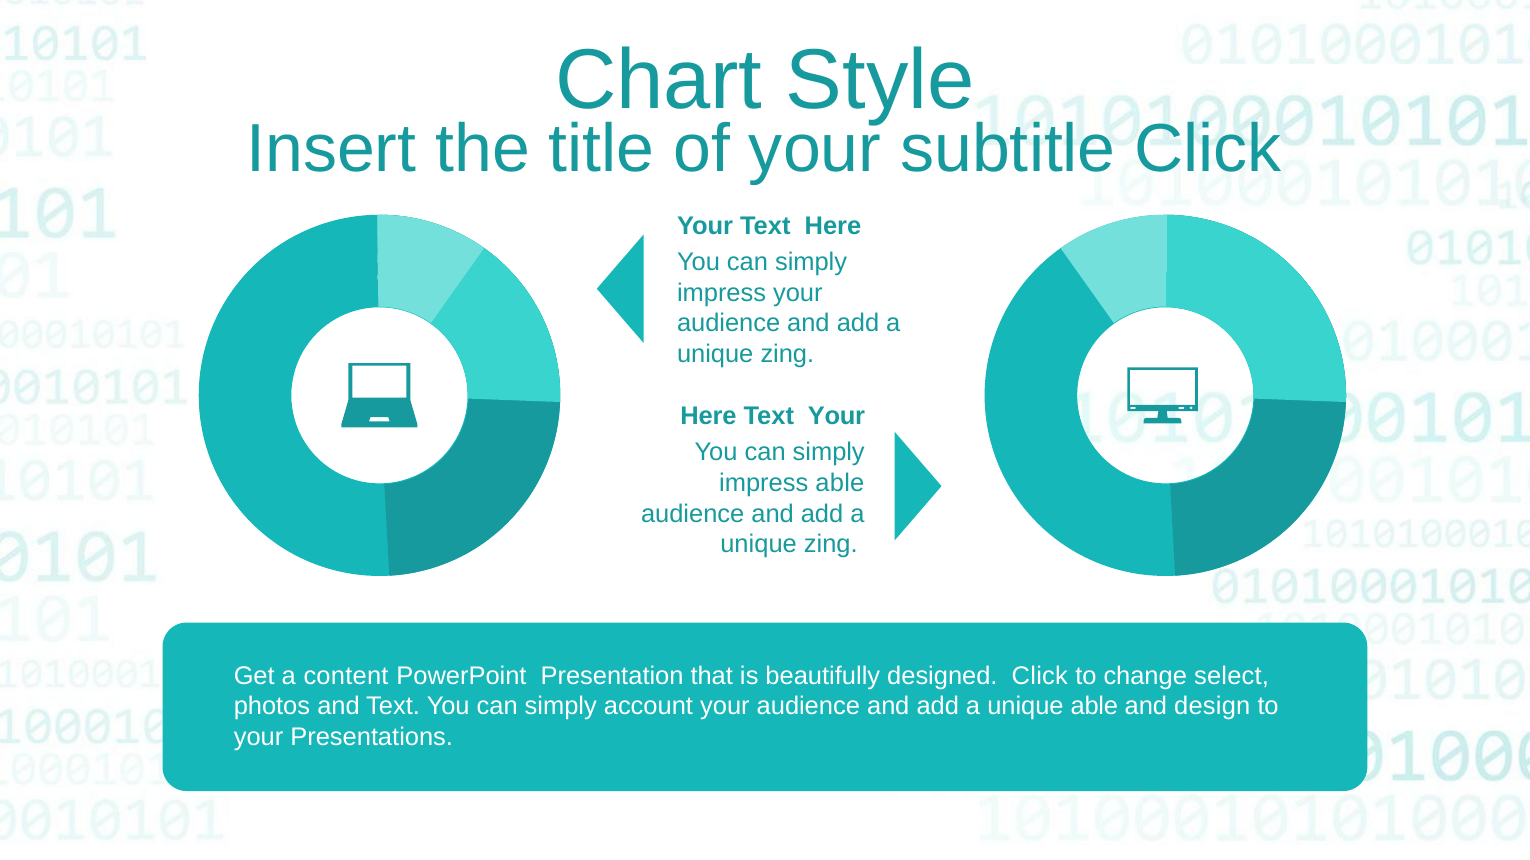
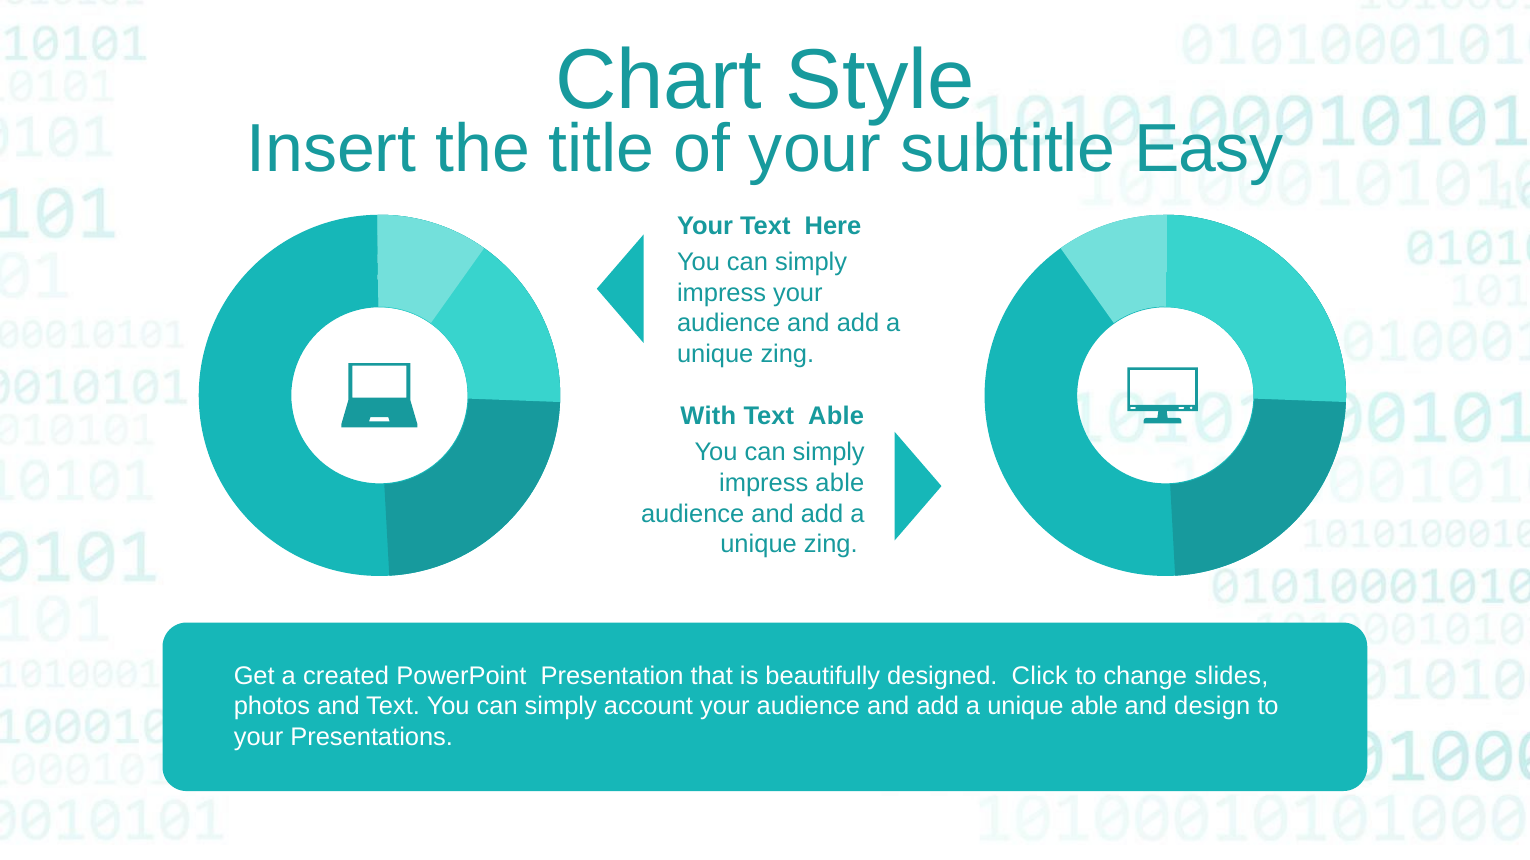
subtitle Click: Click -> Easy (1209, 149)
Here: Here -> With (708, 417)
Text Your: Your -> Able (836, 417)
content: content -> created (346, 676)
select: select -> slides (1232, 676)
